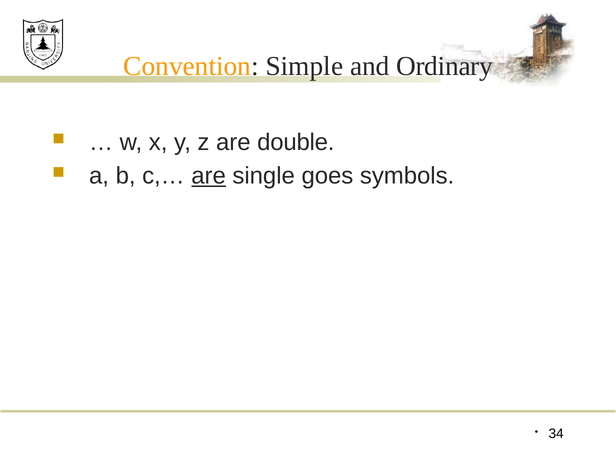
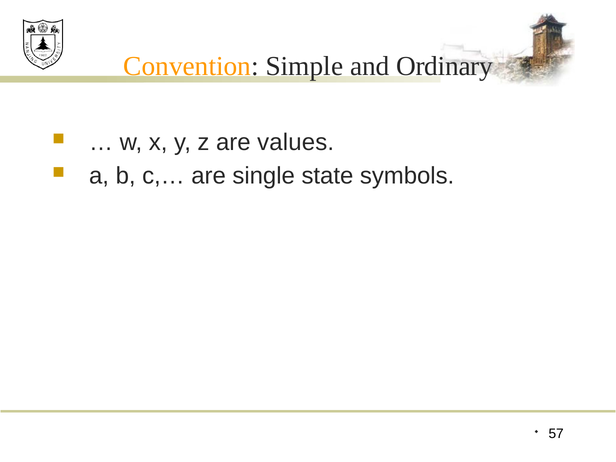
double: double -> values (296, 142)
are underline: present -> none (209, 176)
goes: goes -> state (327, 176)
34: 34 -> 57 (556, 434)
